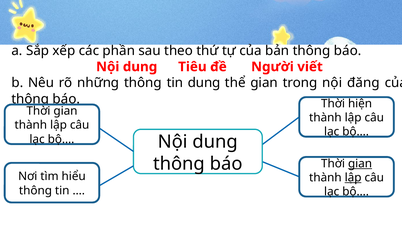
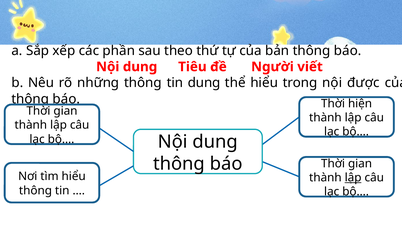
thể gian: gian -> hiểu (264, 83)
đăng: đăng -> được (363, 83)
gian underline: present -> none (360, 164)
